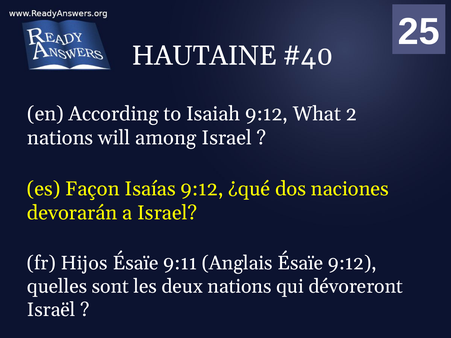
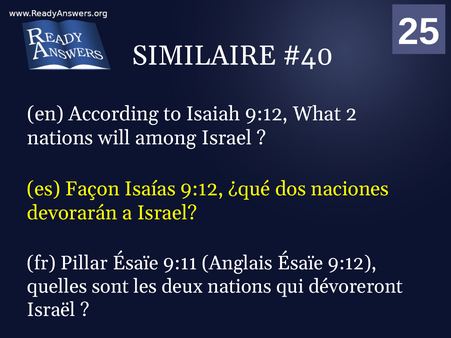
HAUTAINE: HAUTAINE -> SIMILAIRE (204, 56)
Hijos: Hijos -> Pillar (84, 263)
